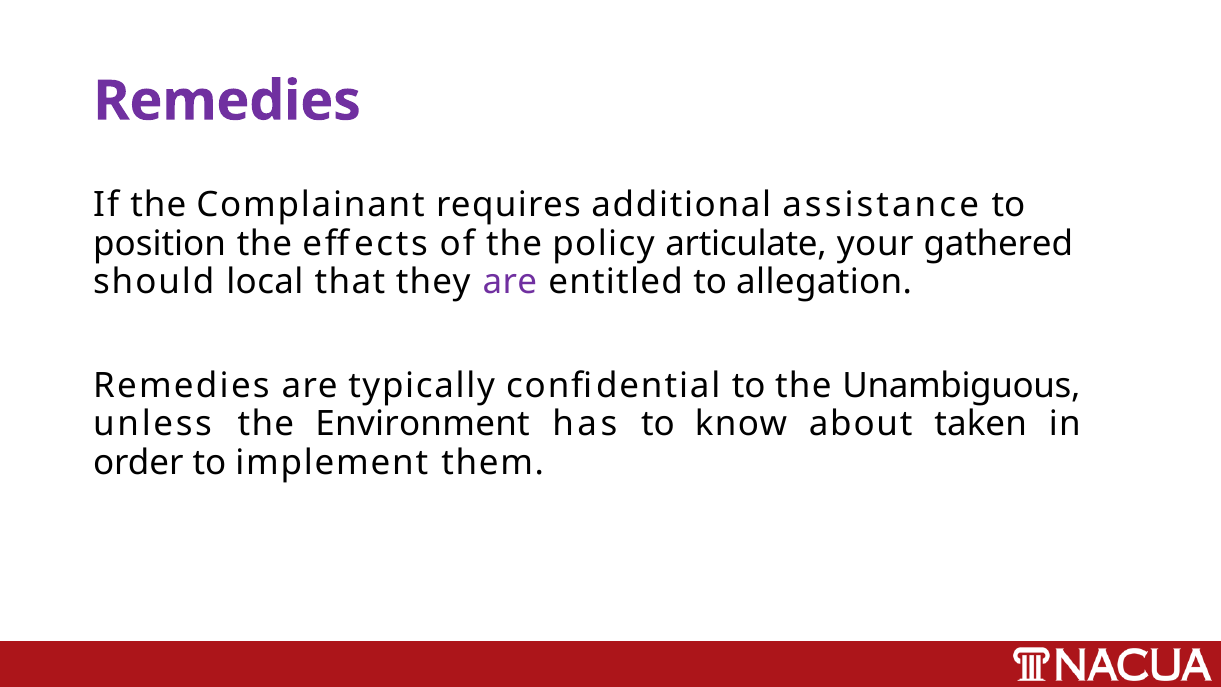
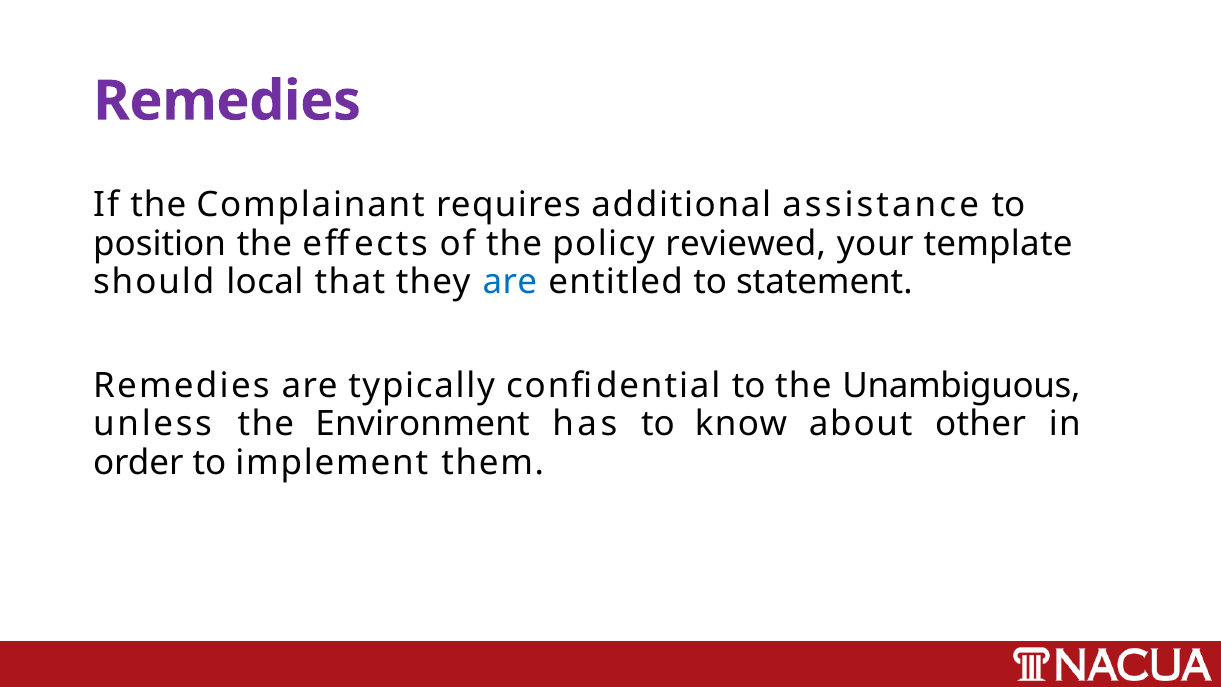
articulate: articulate -> reviewed (746, 244)
gathered: gathered -> template (998, 244)
are colour: purple -> blue (510, 282)
allegation: allegation -> statement (824, 282)
taken: taken -> other (980, 424)
